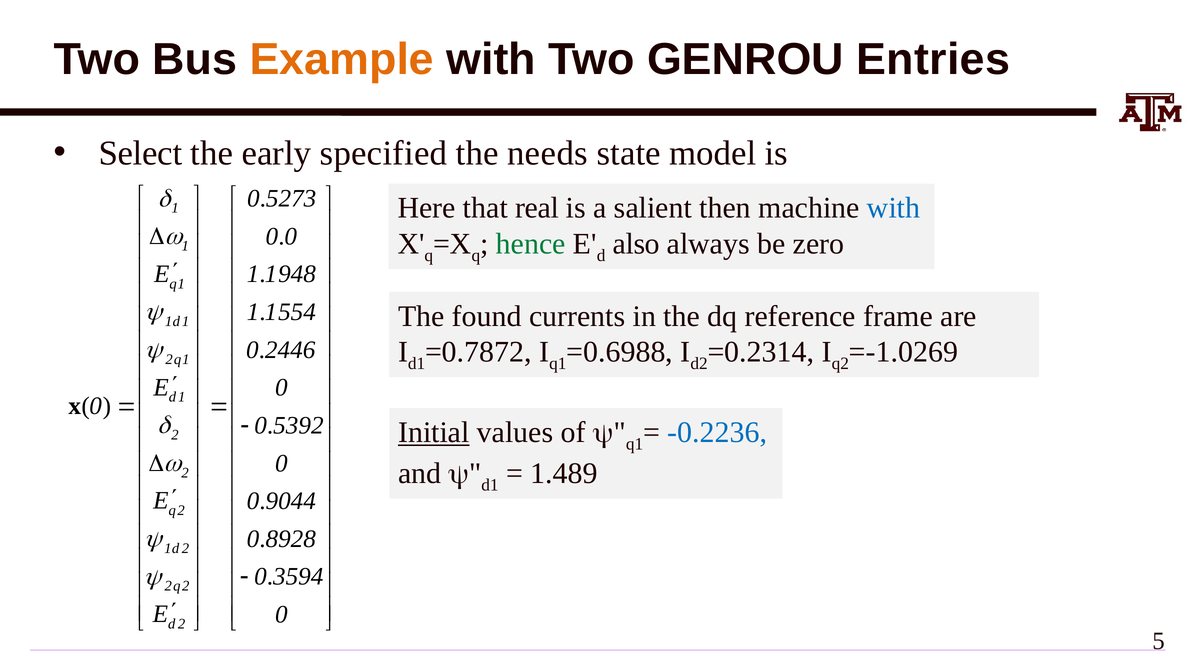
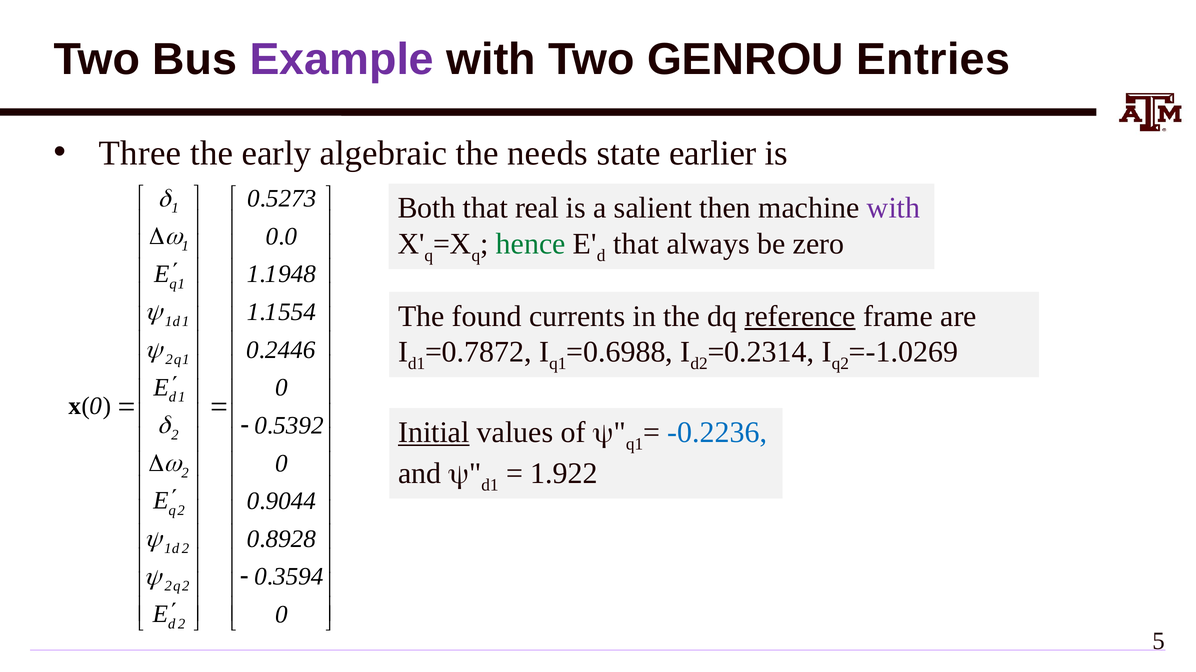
Example colour: orange -> purple (342, 60)
Select: Select -> Three (140, 153)
specified: specified -> algebraic (384, 153)
model: model -> earlier (713, 153)
Here: Here -> Both (427, 208)
with colour: blue -> purple (894, 208)
also: also -> that (636, 244)
reference underline: none -> present (800, 317)
1.489: 1.489 -> 1.922 (564, 474)
